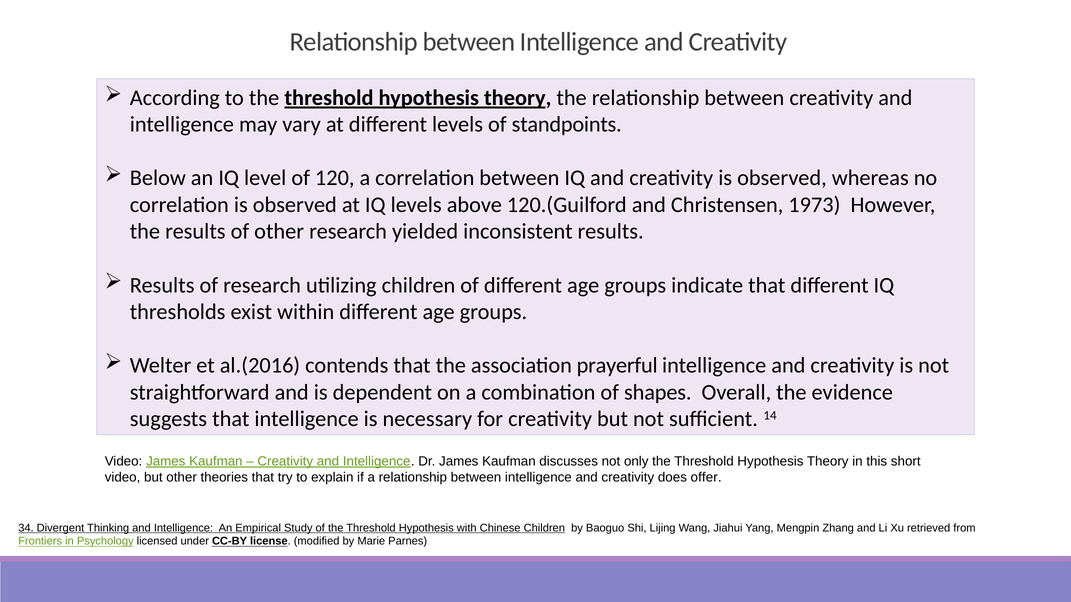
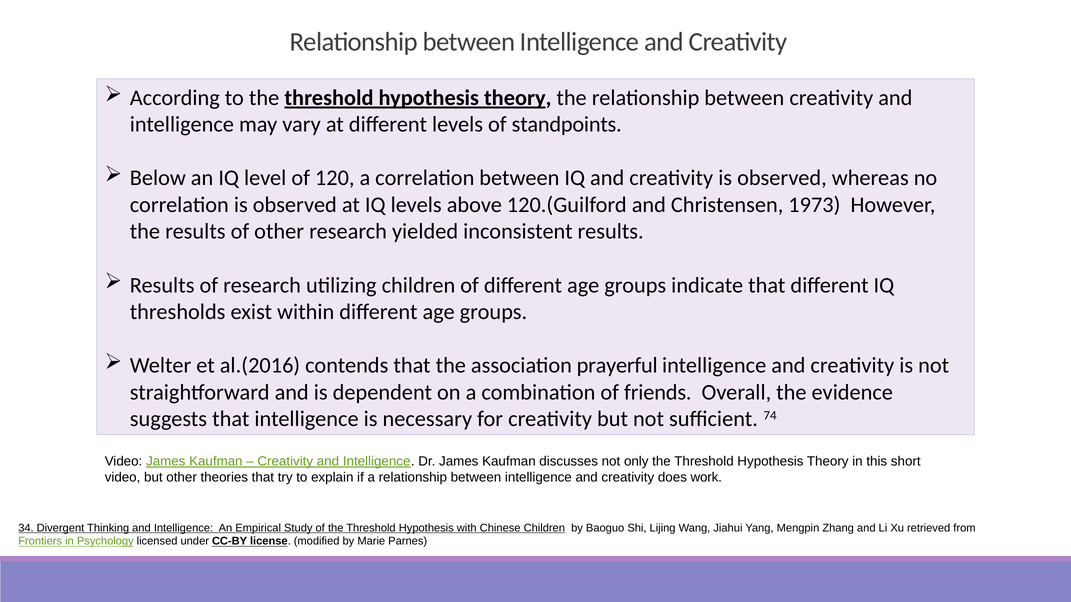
shapes: shapes -> friends (658, 393)
14: 14 -> 74 (770, 416)
offer: offer -> work (706, 478)
